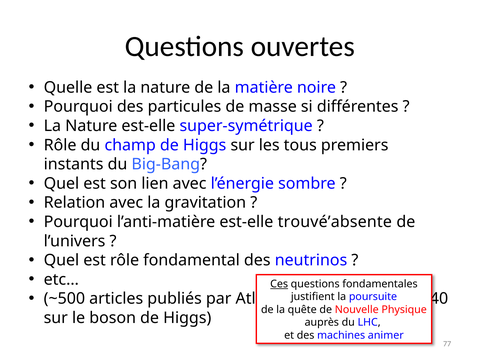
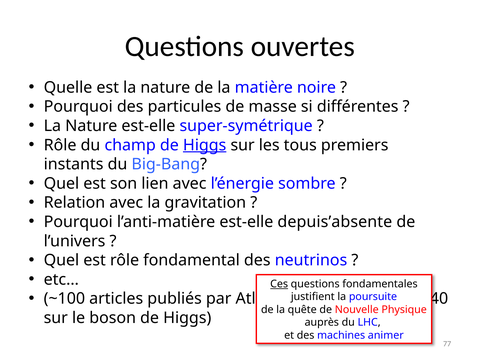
Higgs underline: none -> present (205, 145)
trouvé’absente: trouvé’absente -> depuis’absente (335, 222)
~500: ~500 -> ~100 (64, 299)
